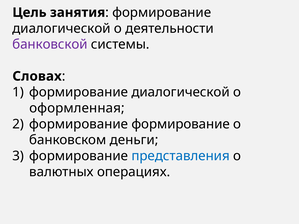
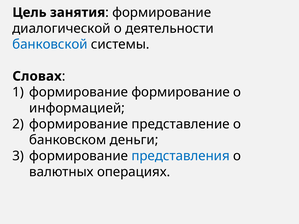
банковской colour: purple -> blue (50, 44)
диалогической: диалогической -> формирование (181, 92)
оформленная: оформленная -> информацией (77, 108)
формирование формирование: формирование -> представление (181, 124)
